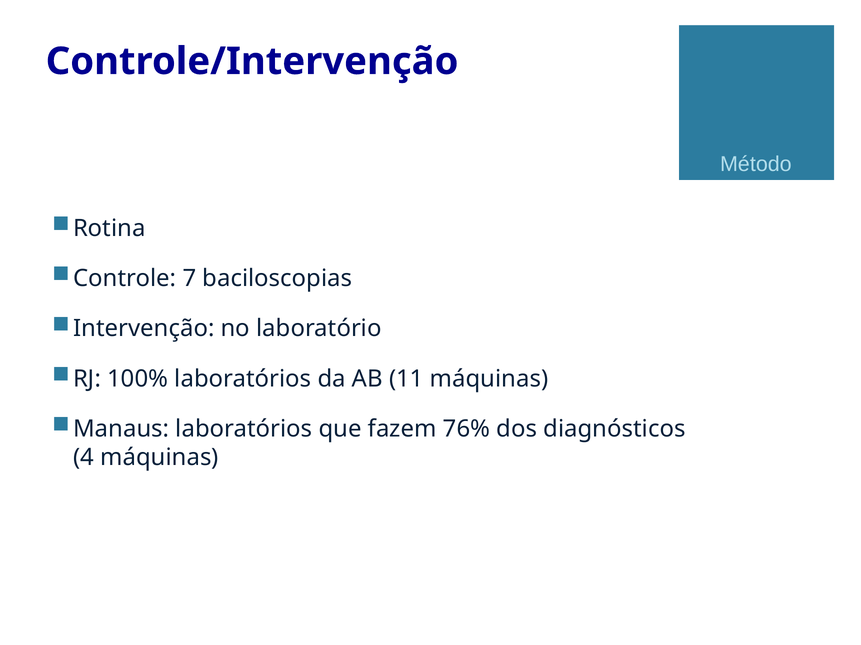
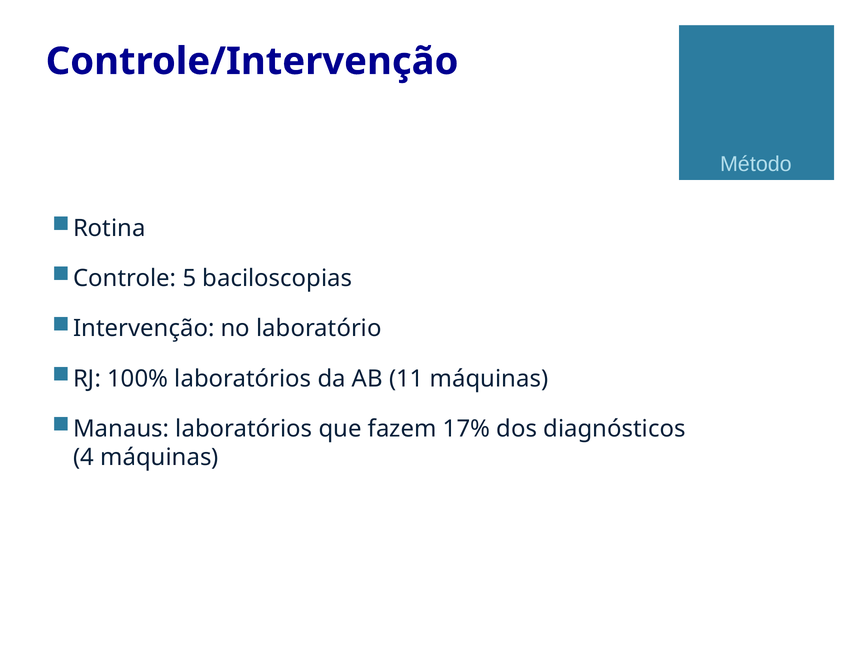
7: 7 -> 5 (189, 279)
76%: 76% -> 17% (467, 429)
